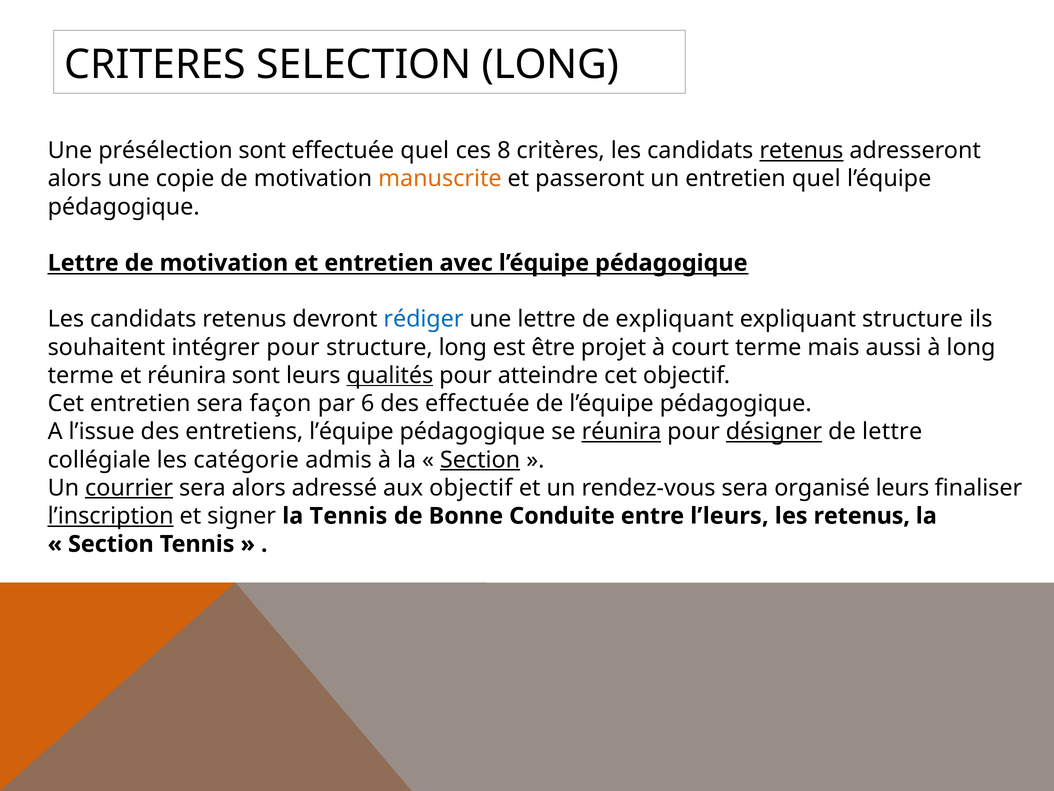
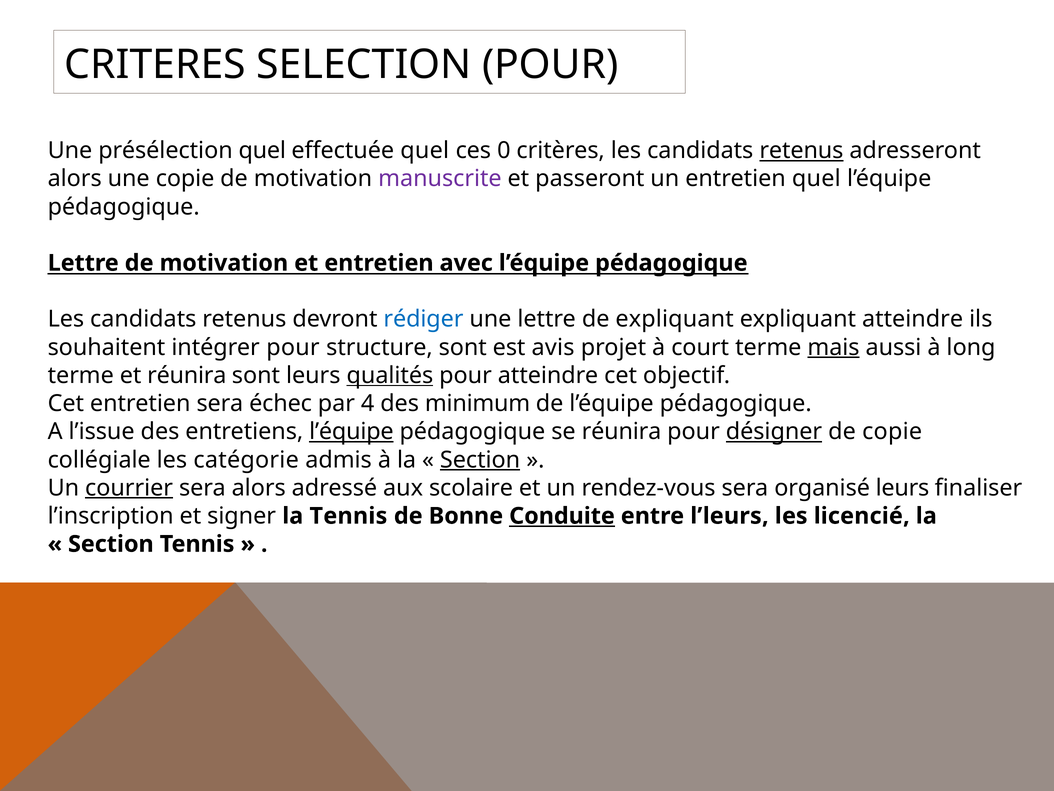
SELECTION LONG: LONG -> POUR (550, 64)
présélection sont: sont -> quel (262, 150)
8: 8 -> 0 (504, 150)
manuscrite colour: orange -> purple (440, 179)
expliquant structure: structure -> atteindre (913, 319)
structure long: long -> sont (463, 347)
être: être -> avis (553, 347)
mais underline: none -> present (834, 347)
façon: façon -> échec (281, 403)
6: 6 -> 4 (368, 403)
des effectuée: effectuée -> minimum (478, 403)
l’équipe underline: none -> present (351, 431)
réunira underline: present -> none (622, 431)
de lettre: lettre -> copie (892, 431)
aux objectif: objectif -> scolaire (471, 488)
l’inscription underline: present -> none (111, 516)
Conduite underline: none -> present (562, 516)
les retenus: retenus -> licencié (862, 516)
